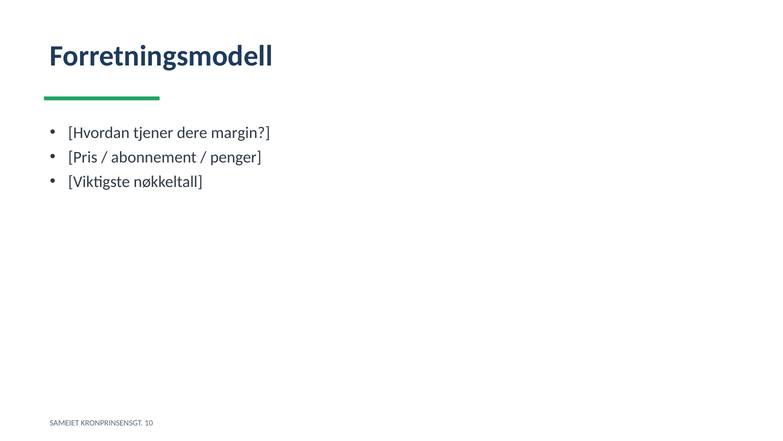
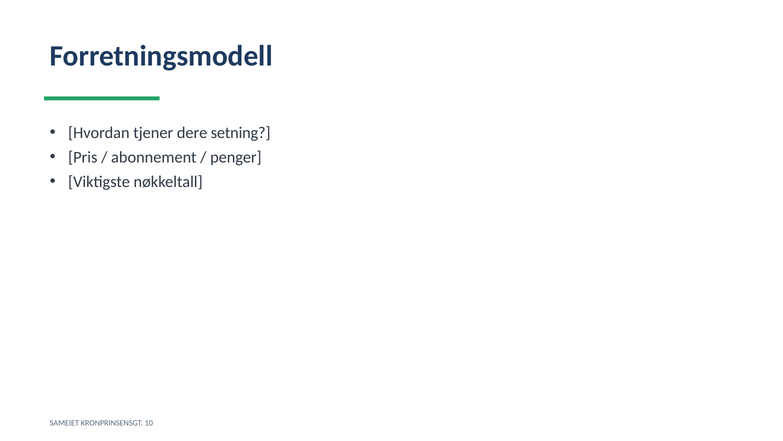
margin: margin -> setning (241, 133)
